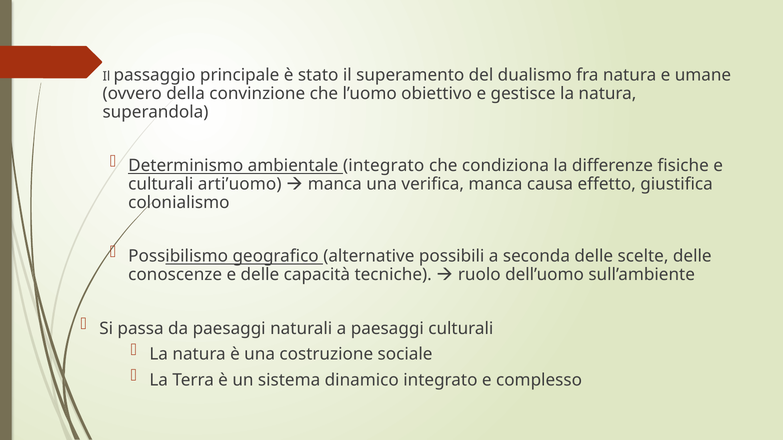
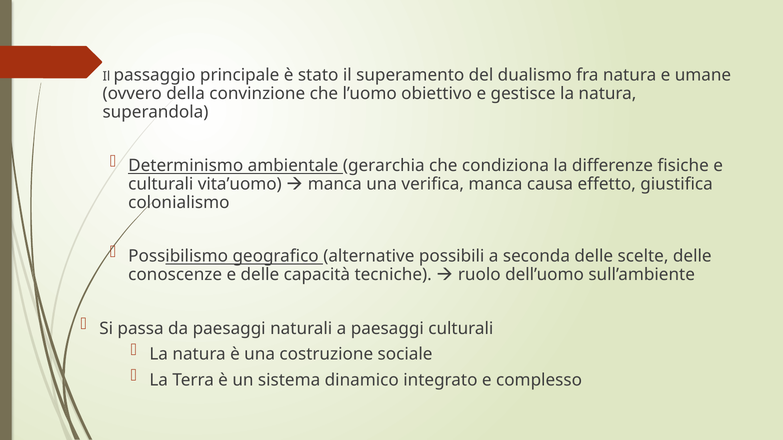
ambientale integrato: integrato -> gerarchia (384, 166)
arti’uomo: arti’uomo -> vita’uomo (240, 184)
